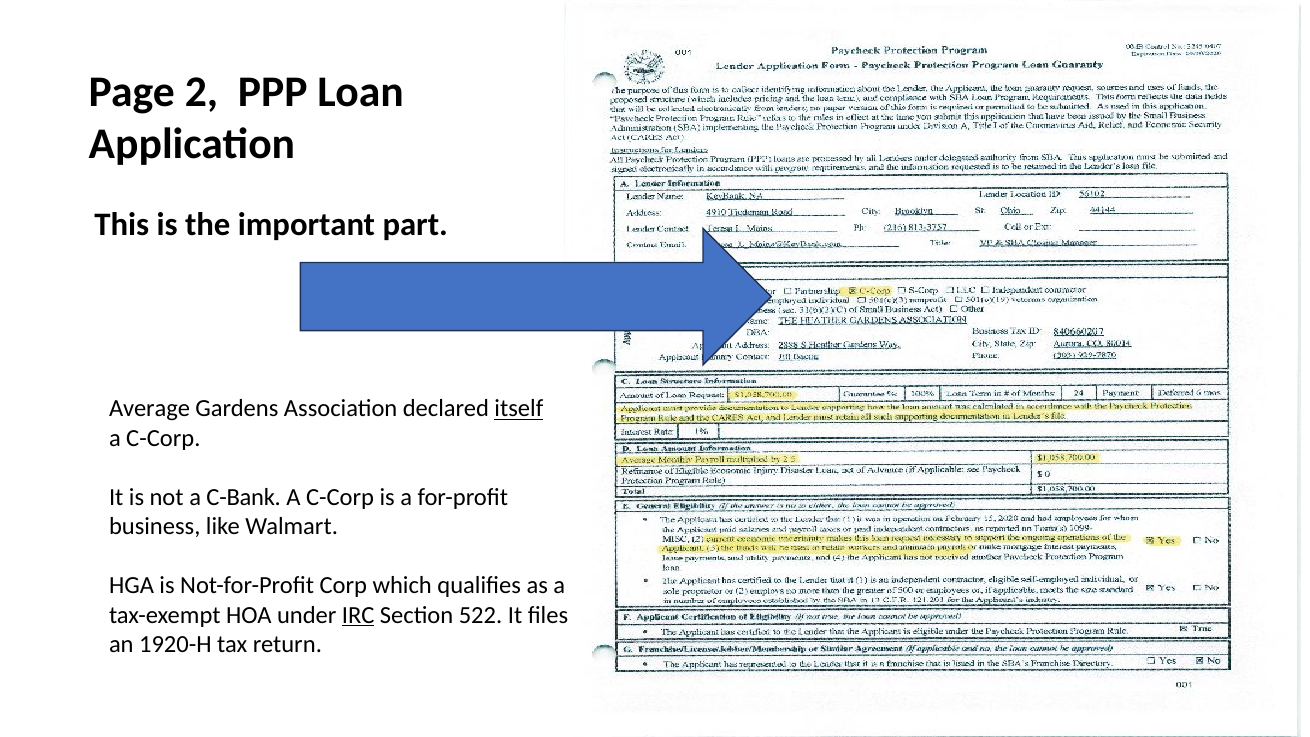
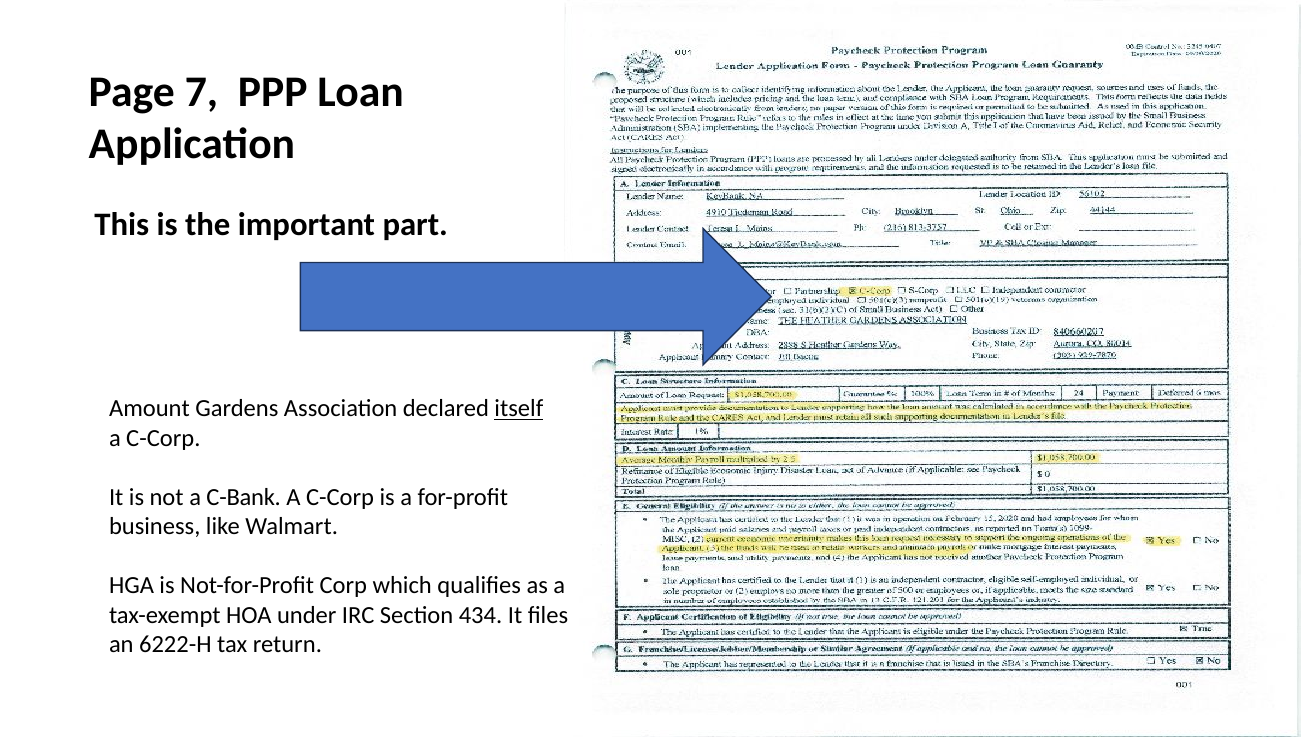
2: 2 -> 7 (201, 92)
Average: Average -> Amount (149, 409)
IRC underline: present -> none (358, 615)
522: 522 -> 434 (481, 615)
1920-H: 1920-H -> 6222-H (175, 644)
